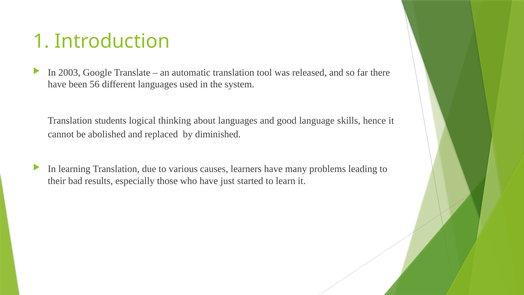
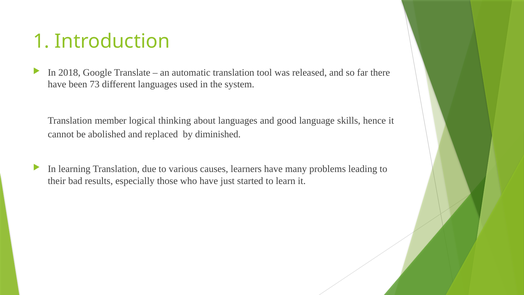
2003: 2003 -> 2018 (69, 73)
56: 56 -> 73 (95, 84)
students: students -> member (111, 121)
